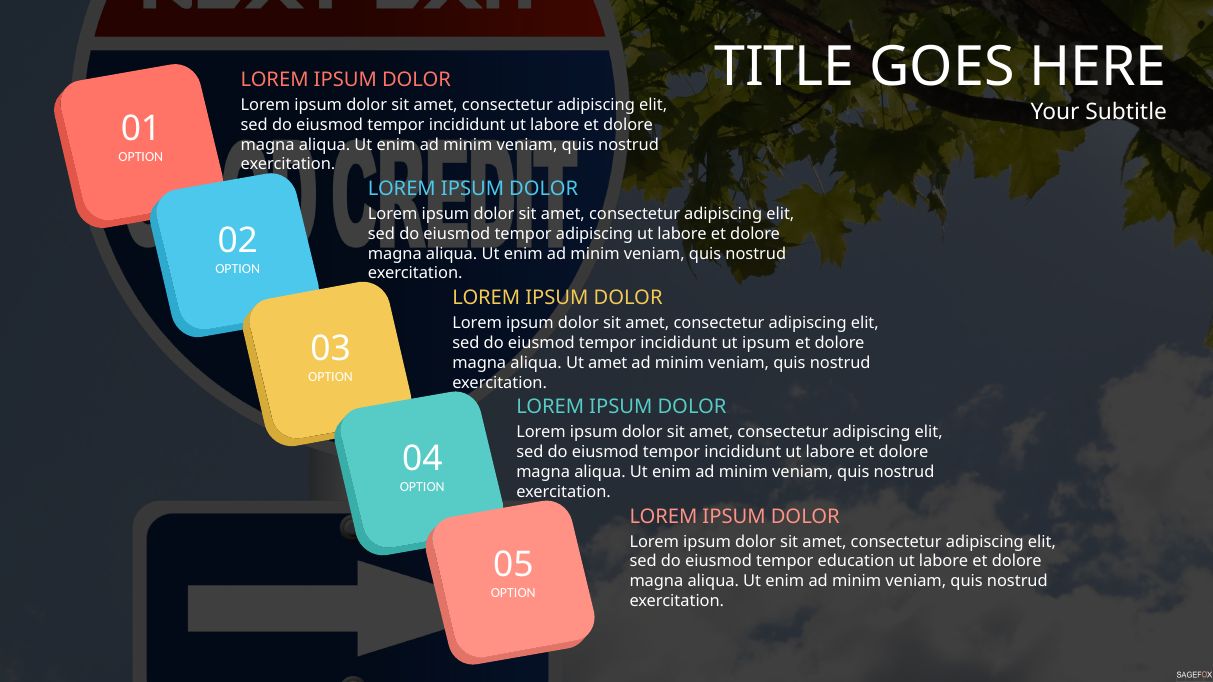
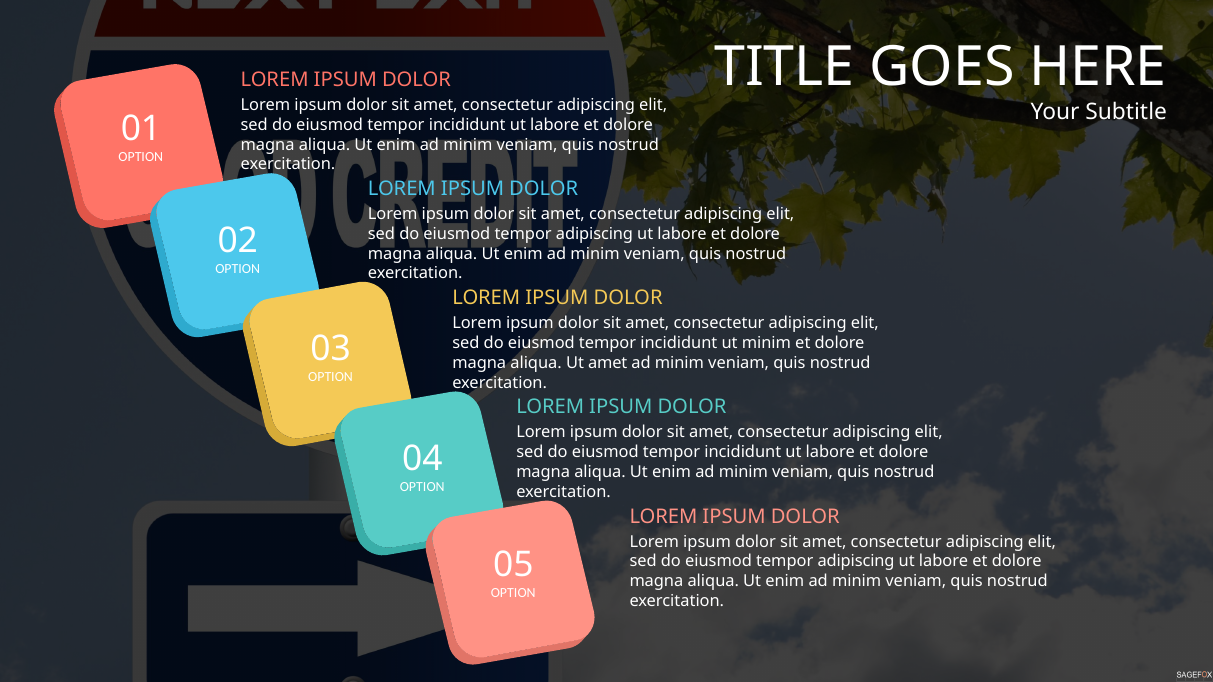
ut ipsum: ipsum -> minim (766, 343)
education: education -> adipiscing (856, 562)
